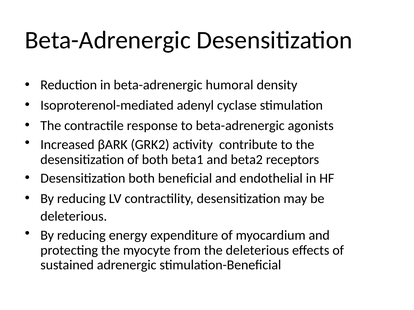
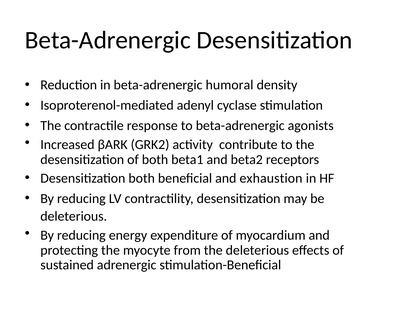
endothelial: endothelial -> exhaustion (271, 178)
